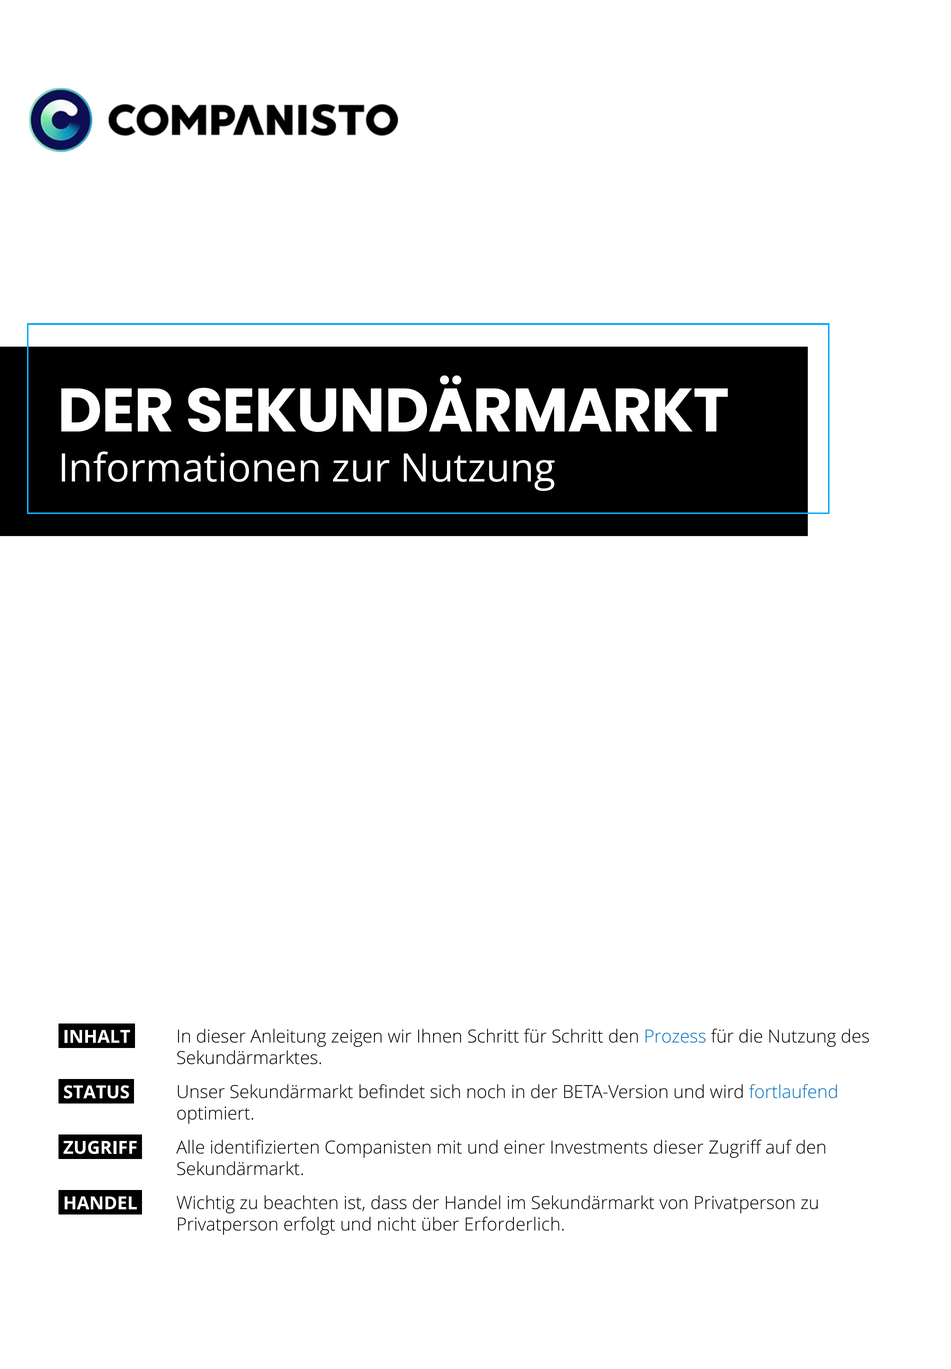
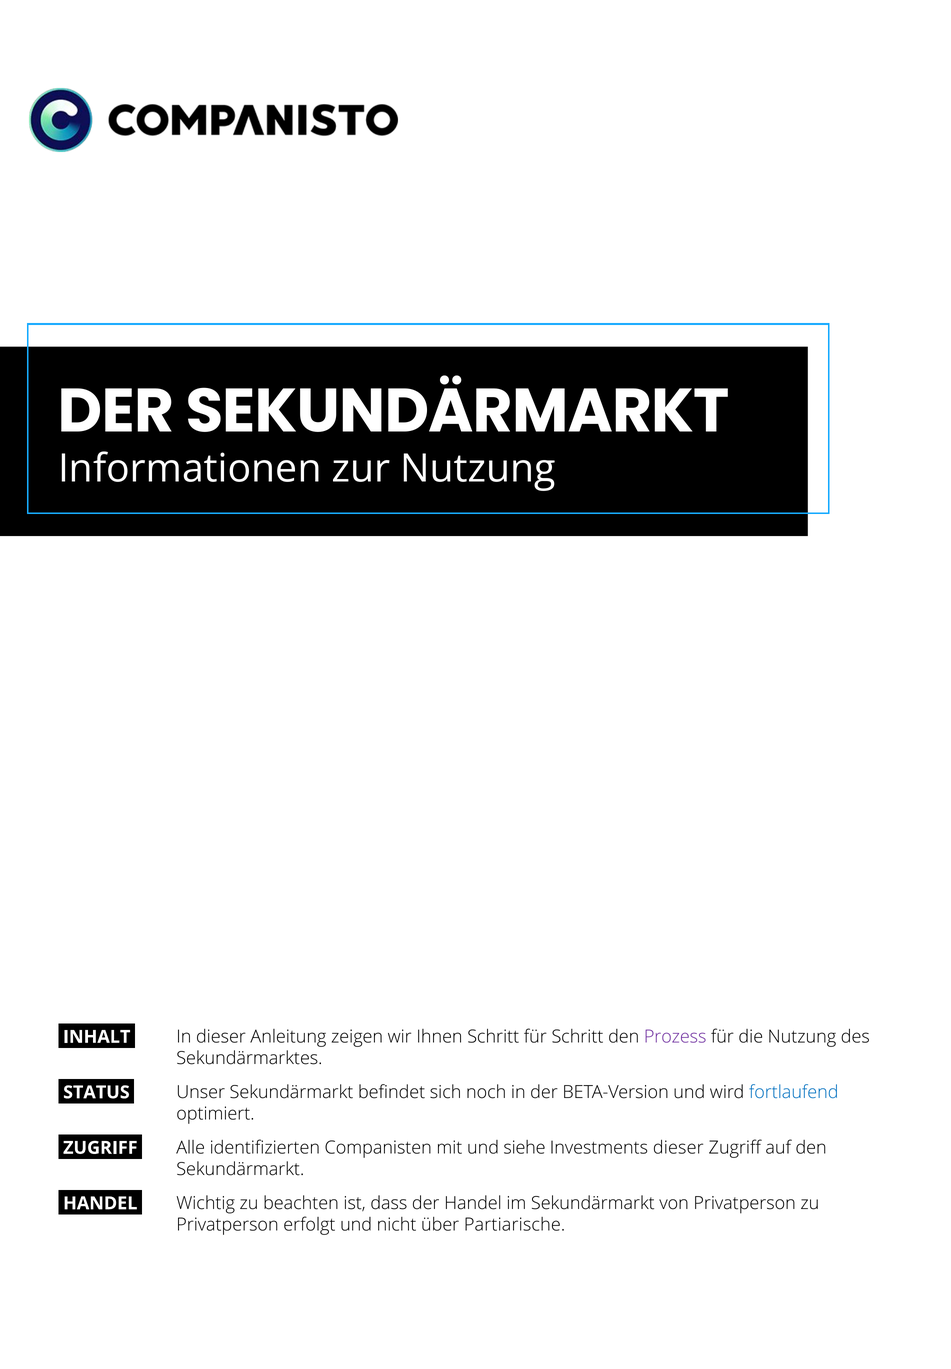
Prozess colour: blue -> purple (675, 1037)
einer: einer -> siehe (524, 1147)
Erforderlich: Erforderlich -> Partiarische (515, 1224)
